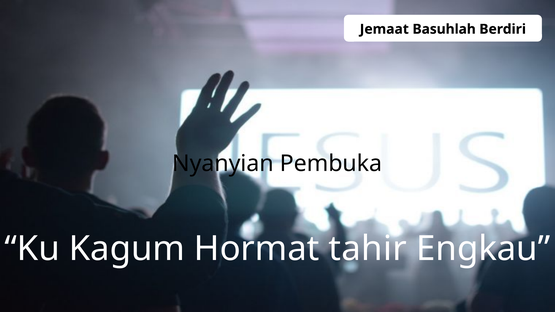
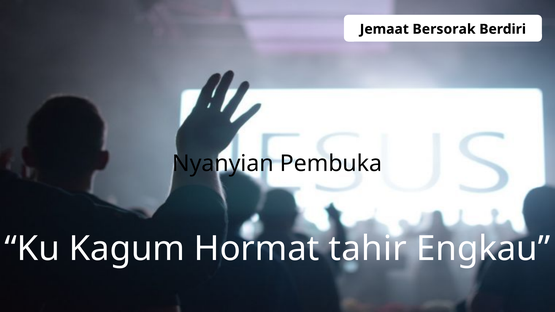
Basuhlah: Basuhlah -> Bersorak (444, 29)
